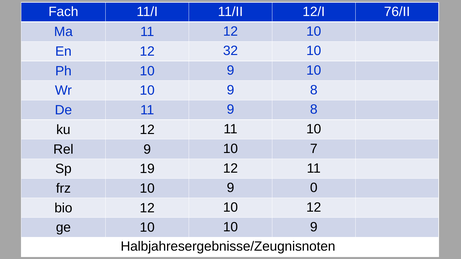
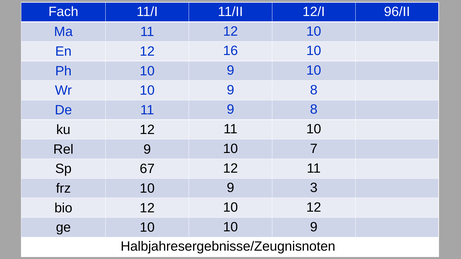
76/II: 76/II -> 96/II (397, 12)
32: 32 -> 16 (230, 51)
19: 19 -> 67 (147, 169)
0: 0 -> 3 (314, 188)
